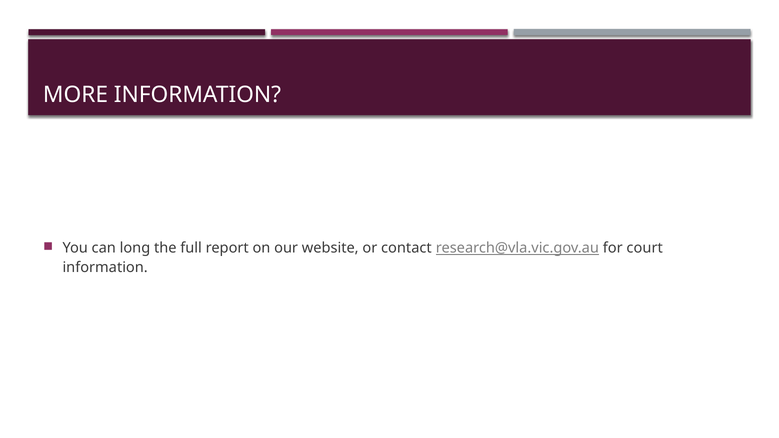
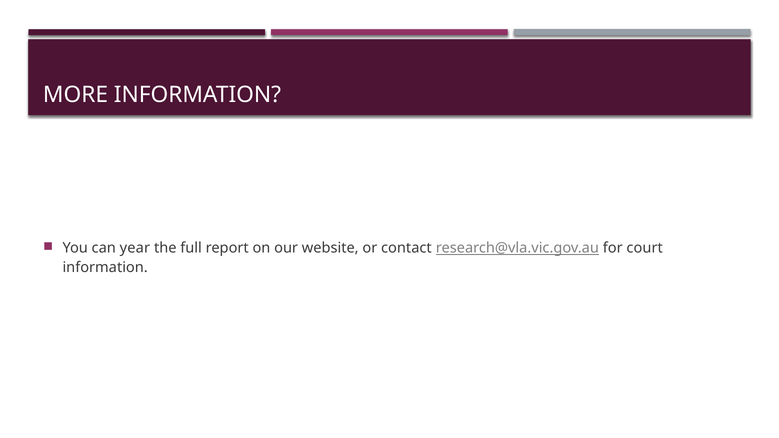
long: long -> year (135, 248)
